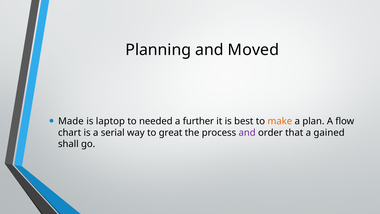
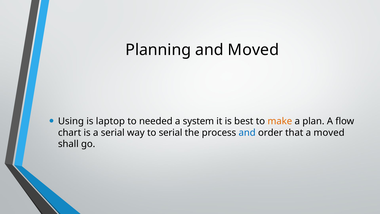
Made: Made -> Using (71, 121)
further: further -> system (198, 121)
to great: great -> serial (171, 132)
and colour: purple -> blue (247, 132)
a gained: gained -> moved (329, 132)
